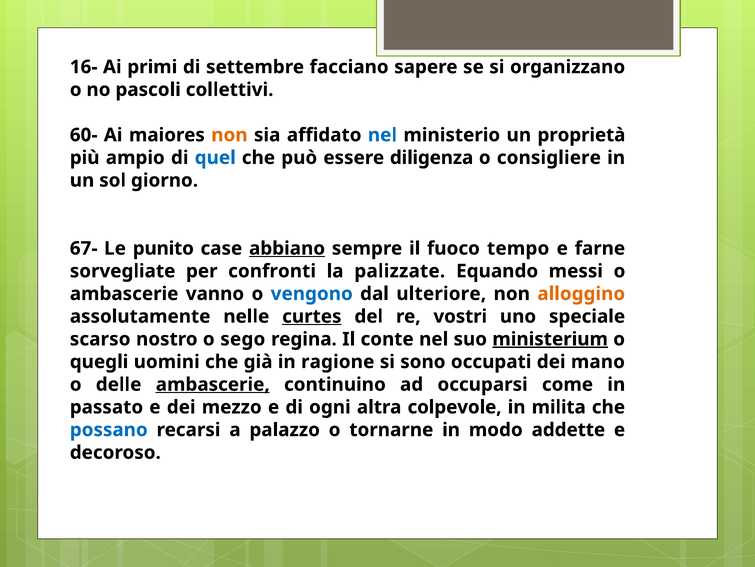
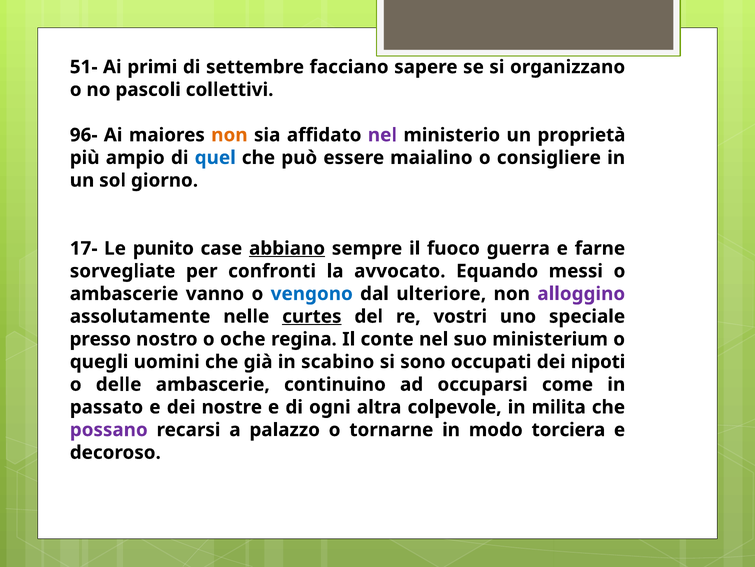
16-: 16- -> 51- (84, 67)
60-: 60- -> 96- (84, 135)
nel colour: blue -> purple (382, 135)
diligenza: diligenza -> maialino (431, 158)
67-: 67- -> 17- (84, 248)
tempo: tempo -> guerra (518, 248)
palizzate: palizzate -> avvocato (400, 271)
alloggino colour: orange -> purple (581, 293)
scarso: scarso -> presso (100, 339)
sego: sego -> oche (243, 339)
ministerium underline: present -> none (550, 339)
ragione: ragione -> scabino (338, 361)
mano: mano -> nipoti (598, 361)
ambascerie underline: present -> none (213, 384)
mezzo: mezzo -> nostre (232, 407)
possano colour: blue -> purple (109, 429)
addette: addette -> torciera (568, 429)
